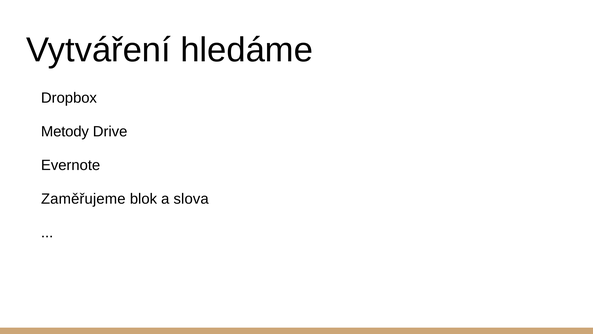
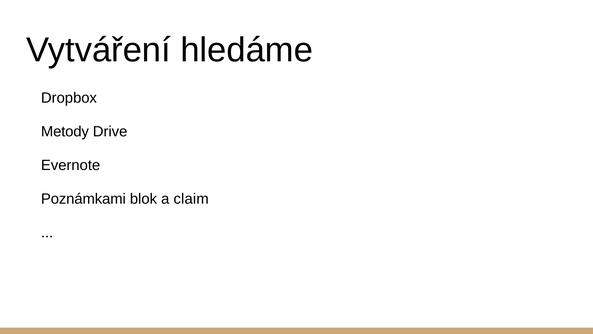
Zaměřujeme: Zaměřujeme -> Poznámkami (83, 199)
slova: slova -> claim (191, 199)
